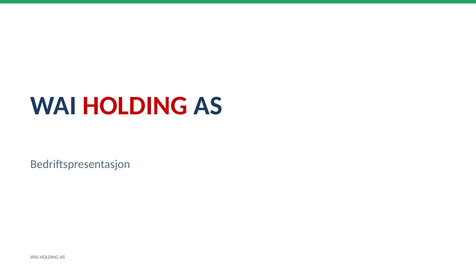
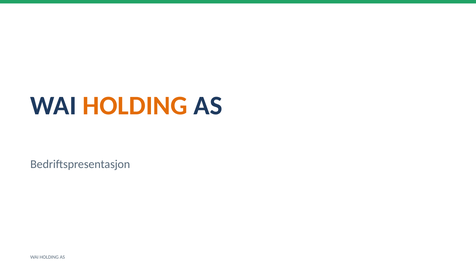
HOLDING colour: red -> orange (135, 106)
